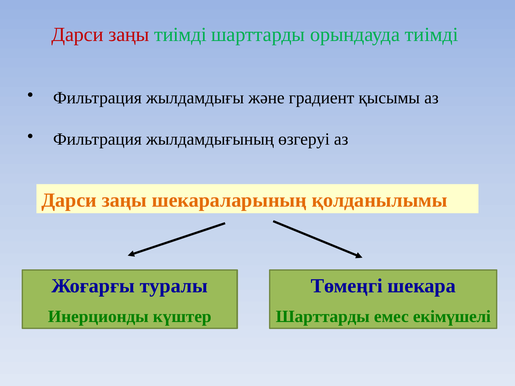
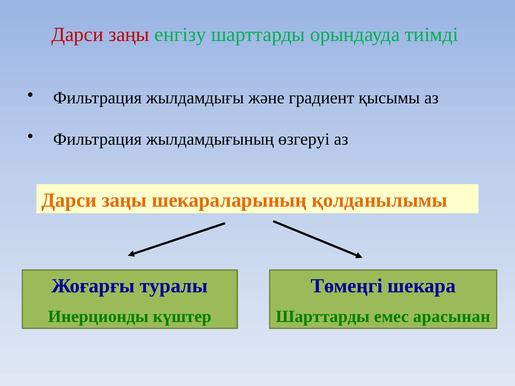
заңы тиімді: тиімді -> енгізу (180, 35)
екімүшелі: екімүшелі -> арасынан (452, 317)
